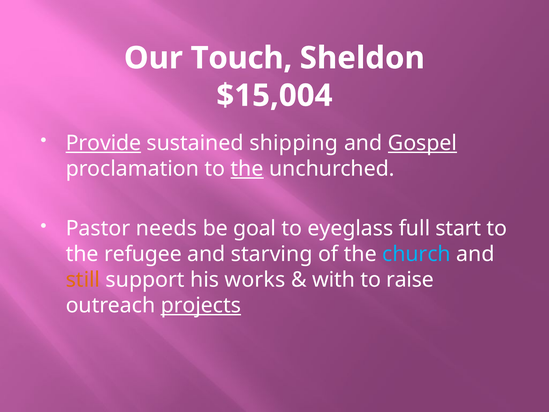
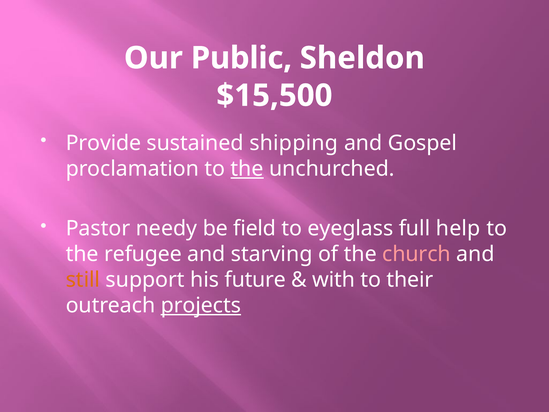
Touch: Touch -> Public (241, 58)
$15,004: $15,004 -> $15,500 (274, 96)
Provide underline: present -> none (103, 143)
Gospel underline: present -> none (422, 143)
needs: needs -> needy (166, 228)
goal: goal -> field (255, 228)
start: start -> help (458, 228)
church colour: light blue -> pink (416, 254)
works: works -> future (255, 280)
raise: raise -> their (410, 280)
